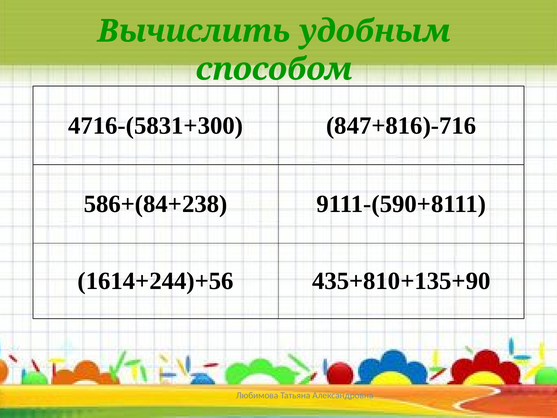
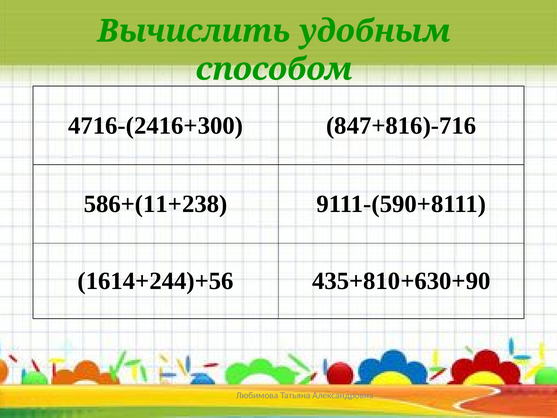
4716-(5831+300: 4716-(5831+300 -> 4716-(2416+300 (156, 125)
586+(84+238: 586+(84+238 -> 586+(11+238 (156, 204)
435+810+135+90: 435+810+135+90 -> 435+810+630+90 (401, 281)
